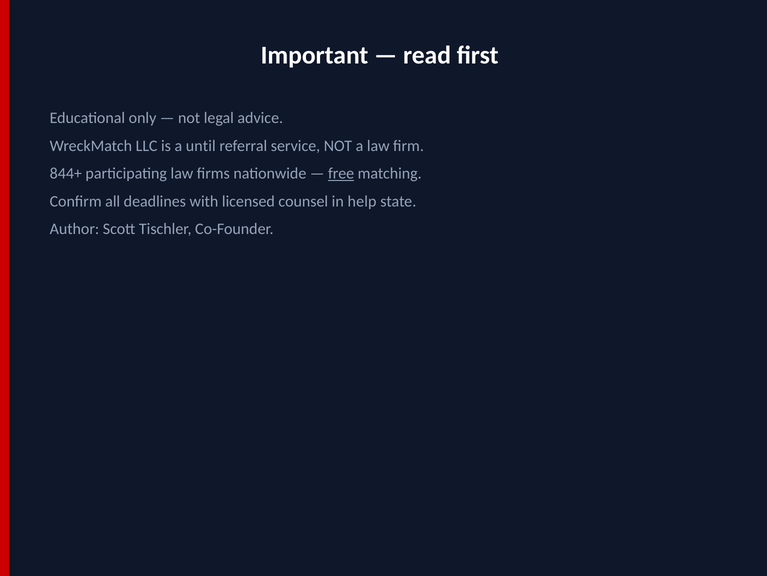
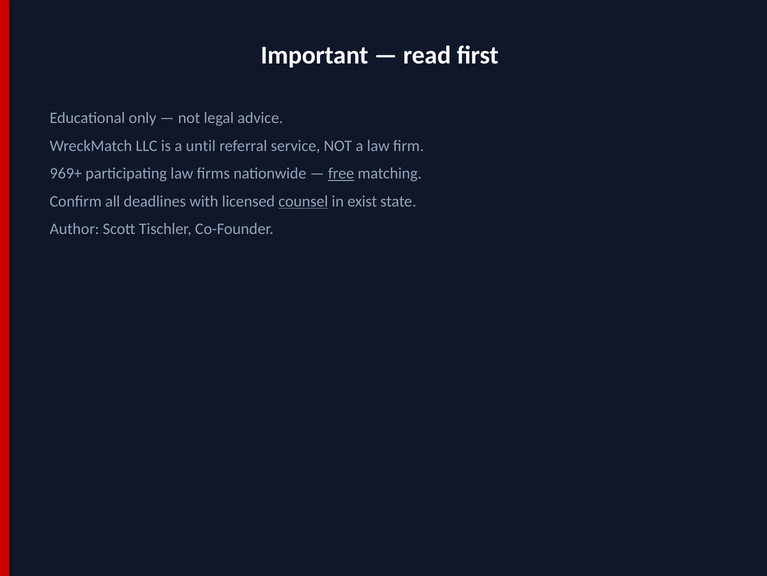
844+: 844+ -> 969+ (66, 173)
counsel underline: none -> present (303, 201)
help: help -> exist (362, 201)
